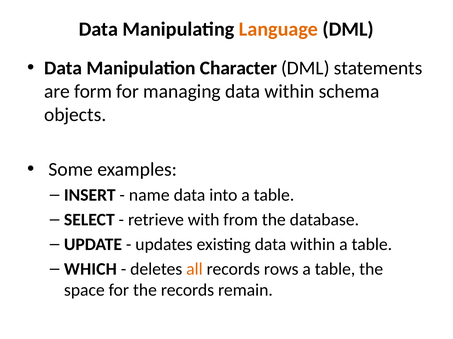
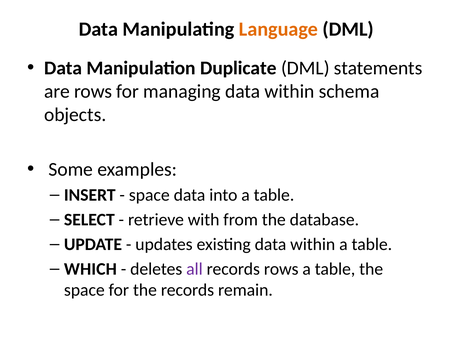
Character: Character -> Duplicate (238, 68)
are form: form -> rows (93, 92)
name: name -> space (149, 196)
all colour: orange -> purple (194, 270)
